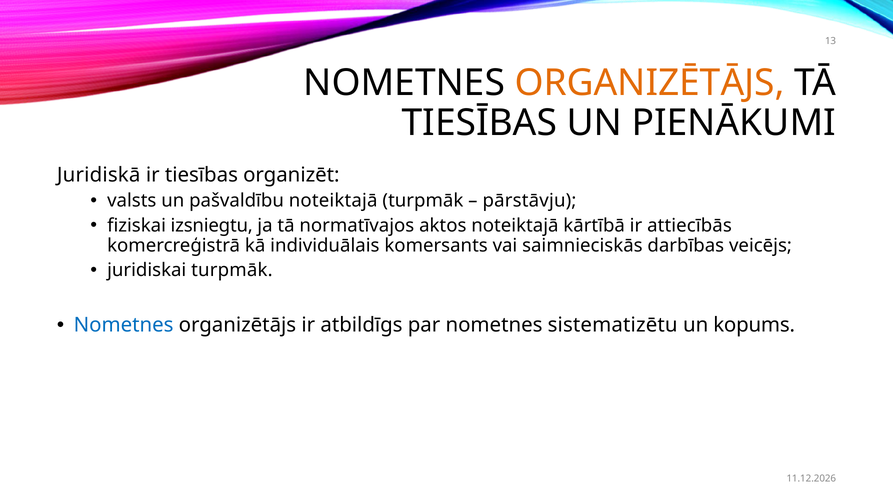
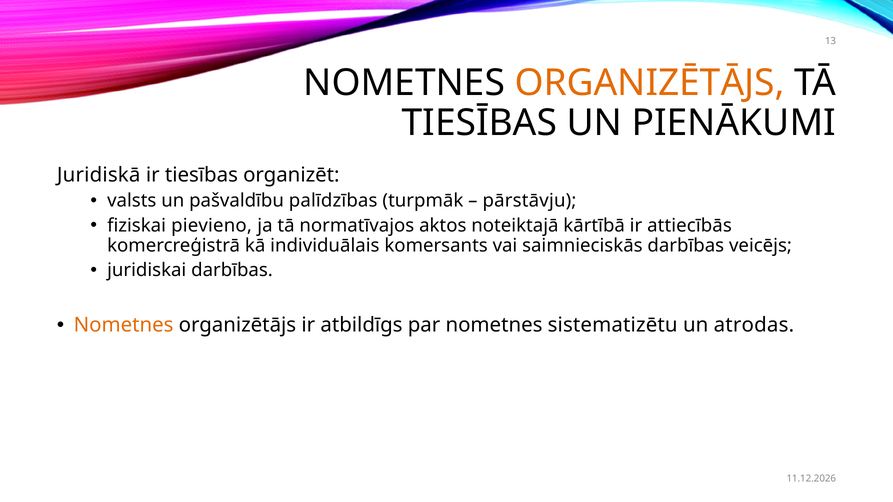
pašvaldību noteiktajā: noteiktajā -> palīdzības (333, 201)
izsniegtu: izsniegtu -> pievieno (212, 225)
juridiskai turpmāk: turpmāk -> darbības (232, 270)
Nometnes colour: blue -> orange (124, 325)
kopums: kopums -> atrodas (754, 325)
